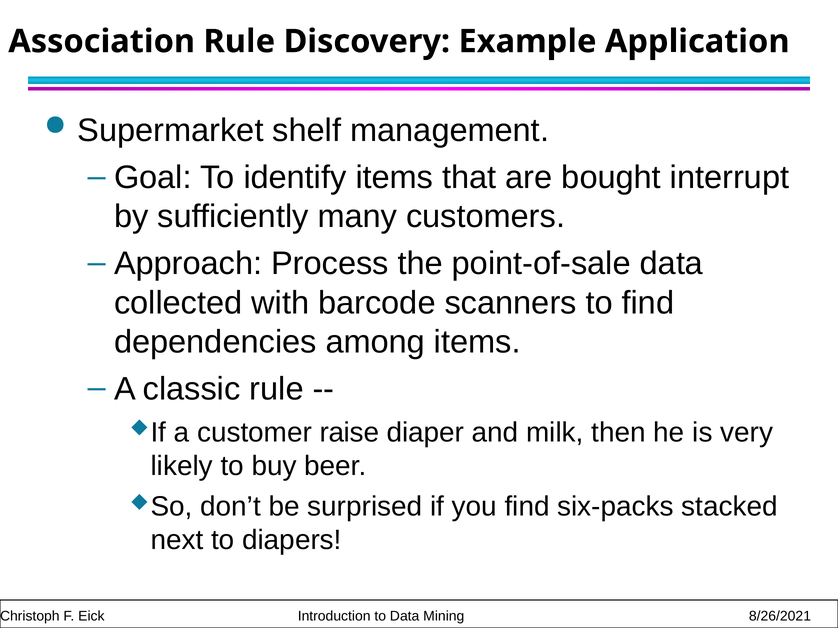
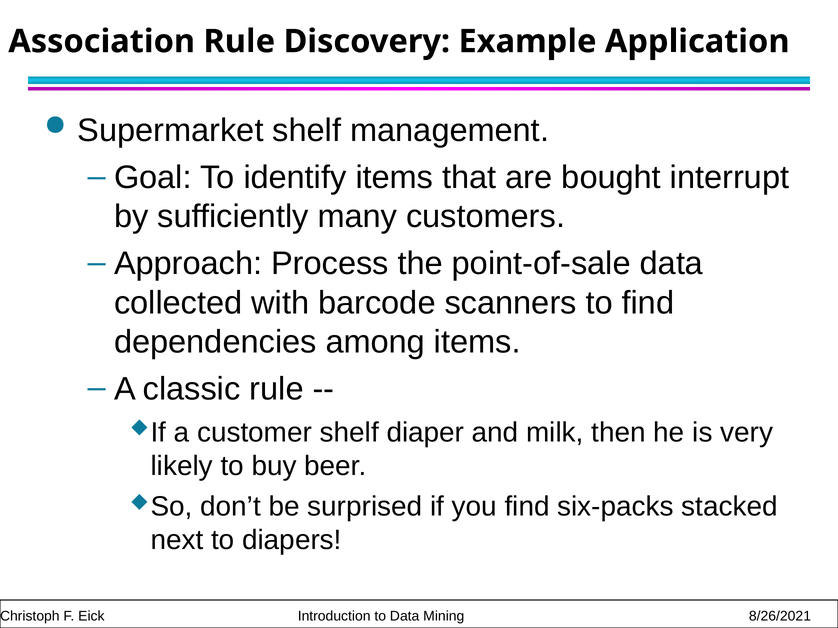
customer raise: raise -> shelf (349, 433)
